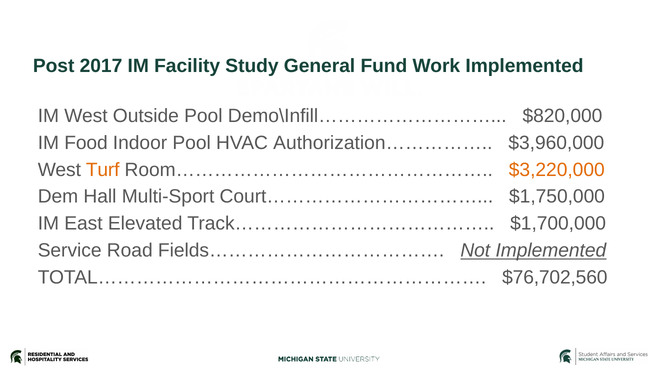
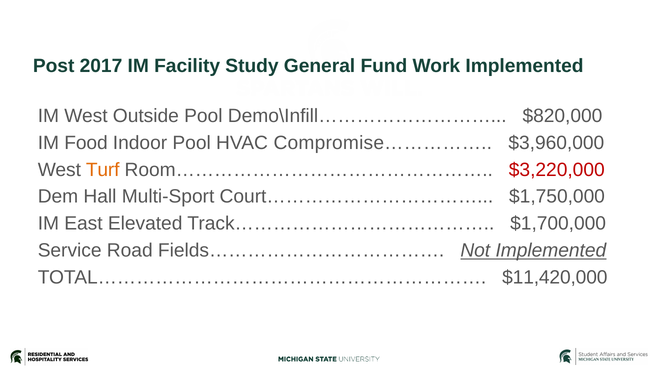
Authorization……………: Authorization…………… -> Compromise…………… (383, 143)
$3,220,000 colour: orange -> red (557, 170)
$76,702,560: $76,702,560 -> $11,420,000 (555, 277)
